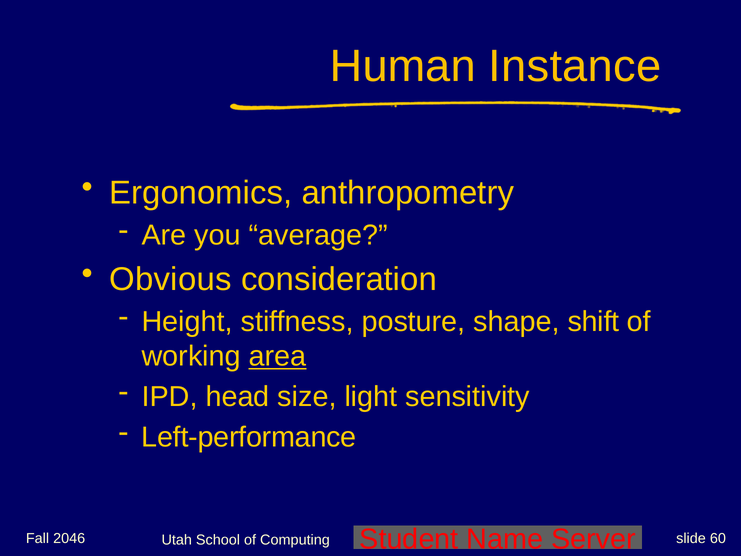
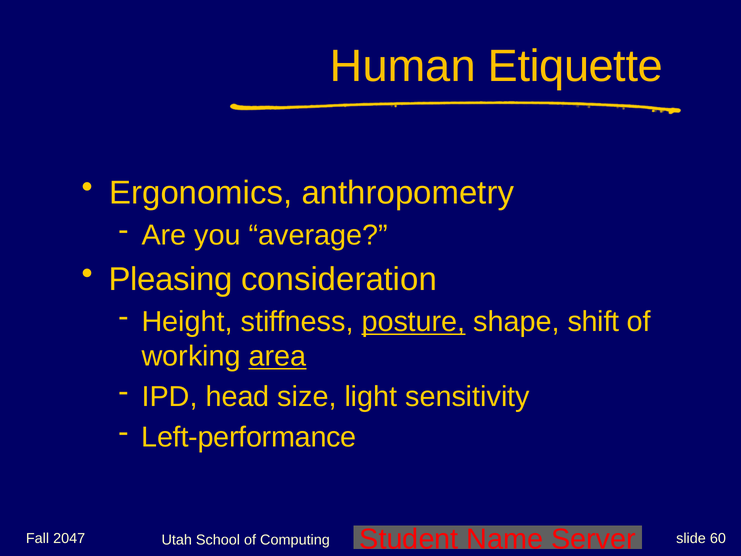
Instance: Instance -> Etiquette (575, 66)
Obvious: Obvious -> Pleasing (171, 279)
posture underline: none -> present (414, 322)
2046: 2046 -> 2047 (69, 538)
